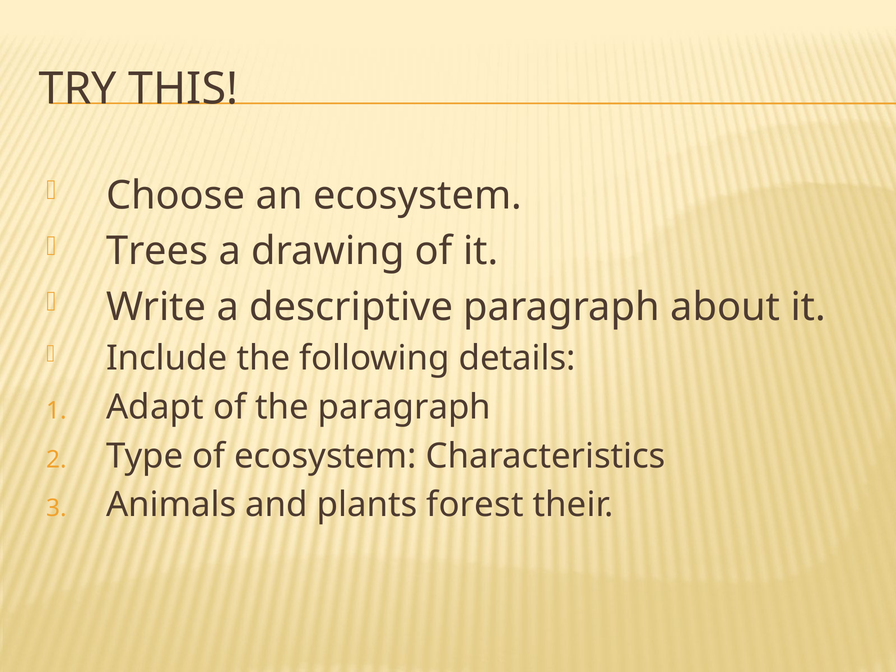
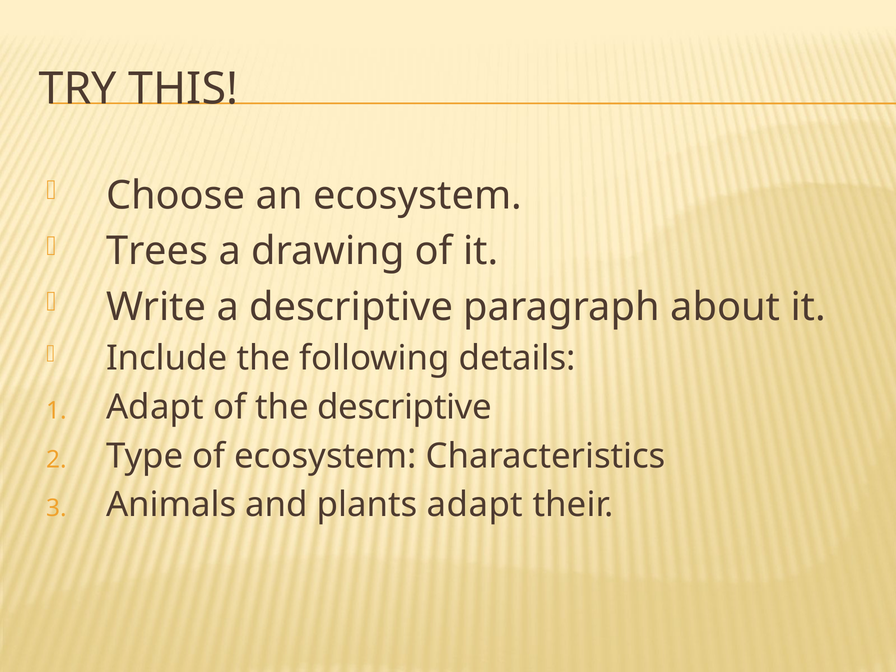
the paragraph: paragraph -> descriptive (405, 407)
plants forest: forest -> adapt (475, 505)
